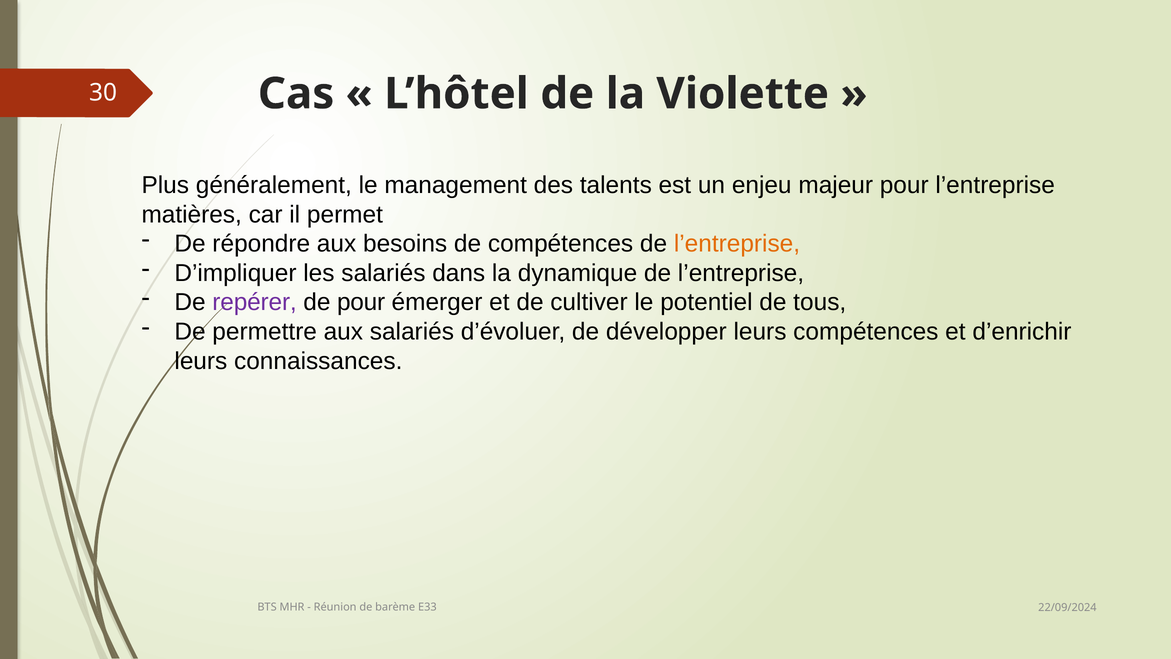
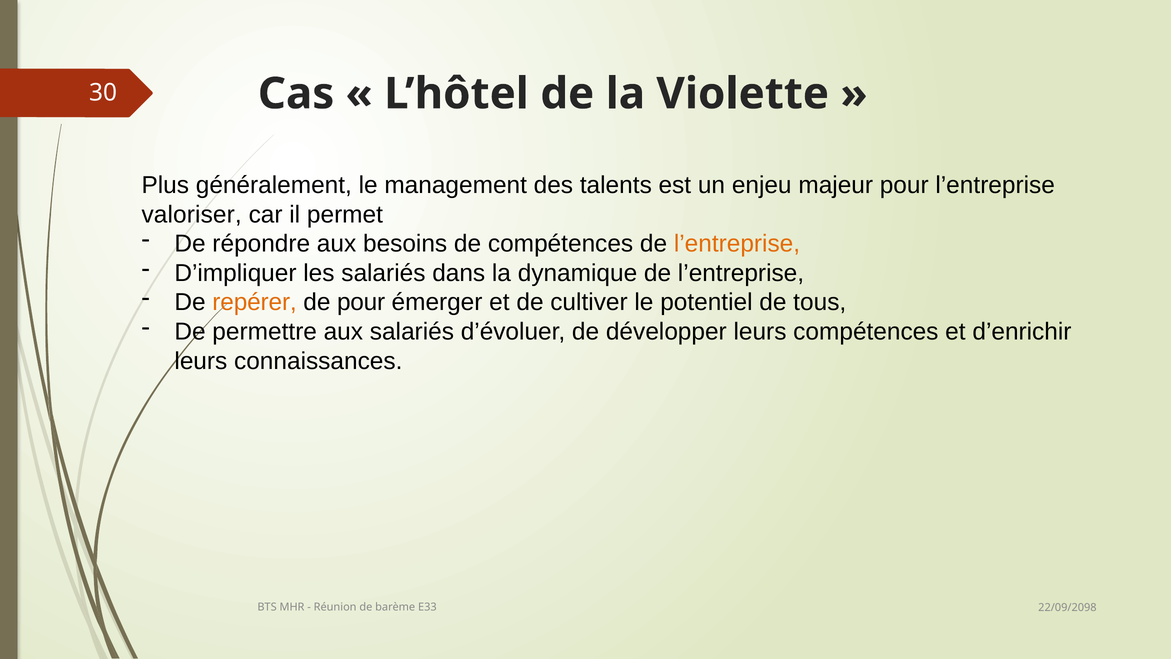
matières: matières -> valoriser (192, 214)
repérer colour: purple -> orange (255, 302)
22/09/2024: 22/09/2024 -> 22/09/2098 (1067, 607)
